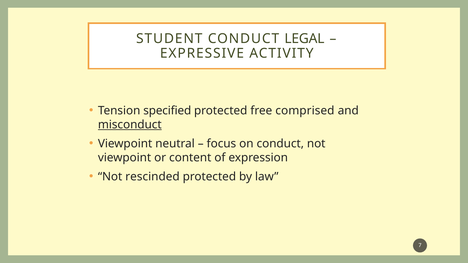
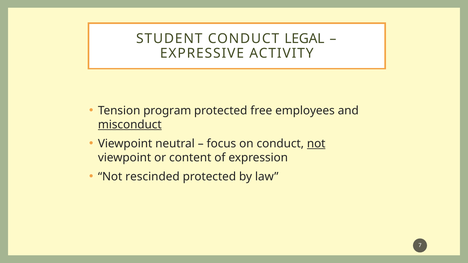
specified: specified -> program (167, 111)
comprised: comprised -> employees (305, 111)
not underline: none -> present (316, 144)
